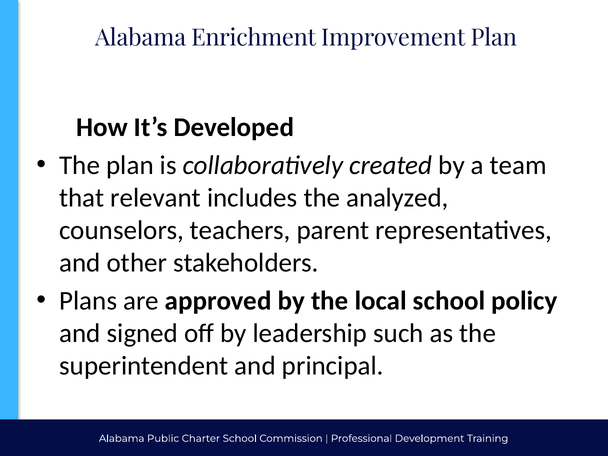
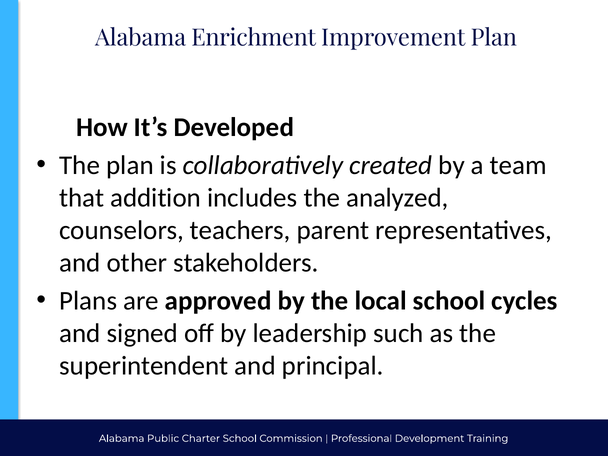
relevant: relevant -> addition (156, 198)
policy: policy -> cycles (524, 301)
